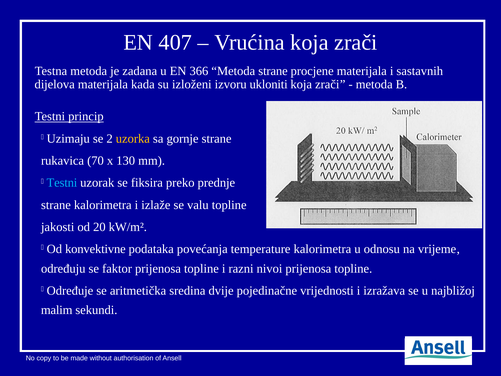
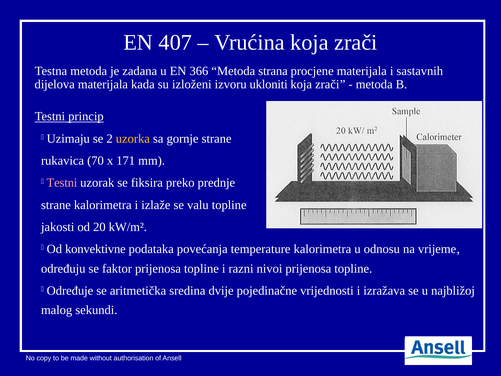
Metoda strane: strane -> strana (273, 71)
130: 130 -> 171 (126, 161)
Testni colour: light blue -> pink (62, 183)
malim: malim -> malog (57, 310)
